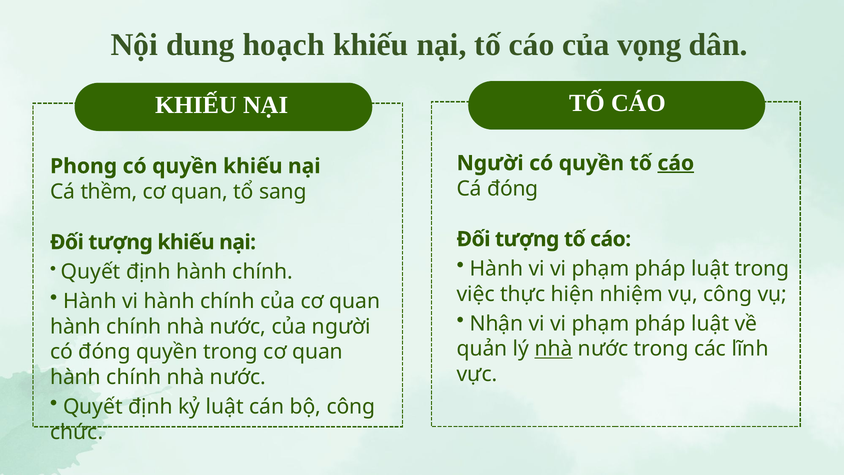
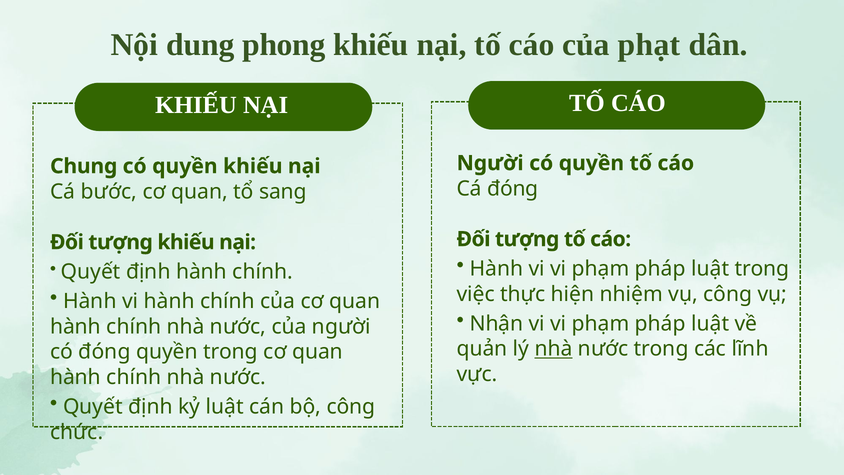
hoạch: hoạch -> phong (284, 45)
vọng: vọng -> phạt (649, 45)
cáo underline: present -> none (676, 163)
Phong: Phong -> Chung (84, 166)
thềm: thềm -> bước (109, 191)
